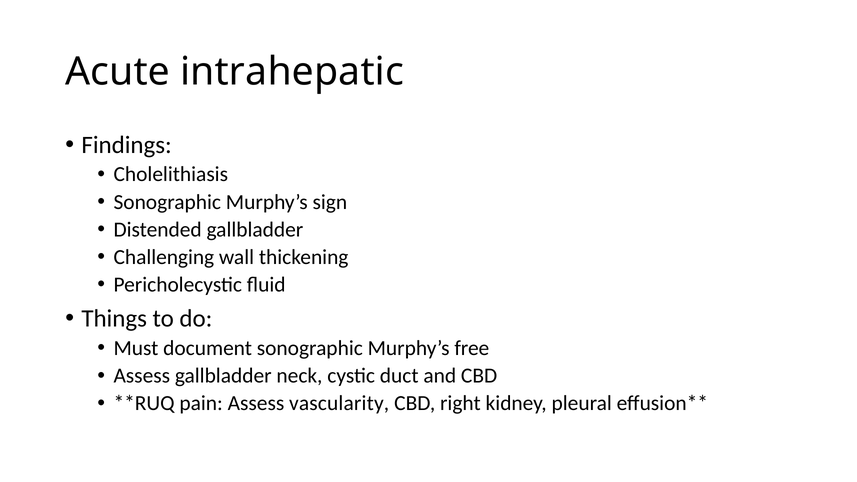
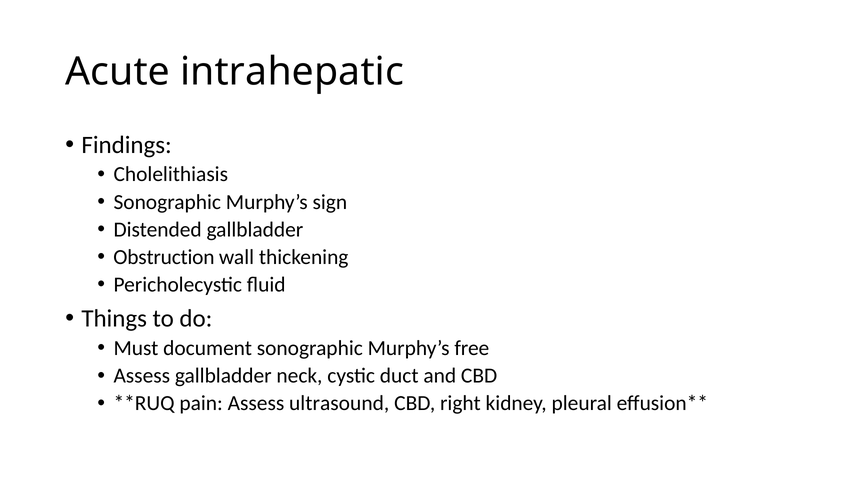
Challenging: Challenging -> Obstruction (164, 257)
vascularity: vascularity -> ultrasound (339, 403)
